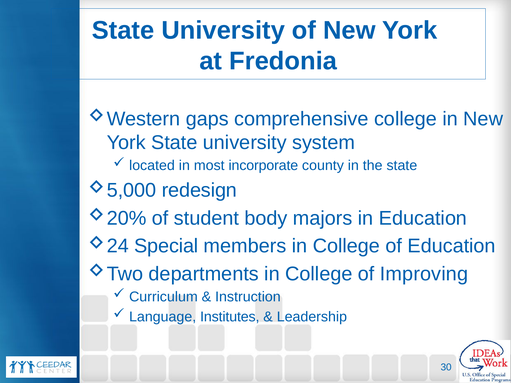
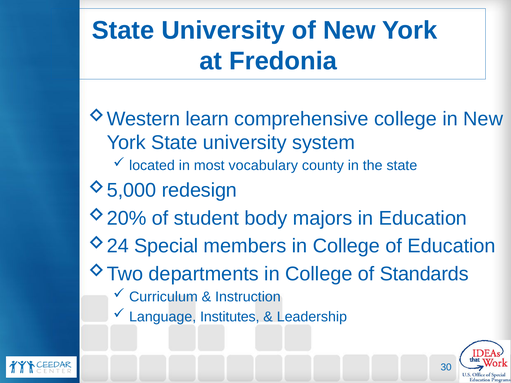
gaps: gaps -> learn (207, 119)
incorporate: incorporate -> vocabulary (263, 166)
Improving: Improving -> Standards (424, 274)
